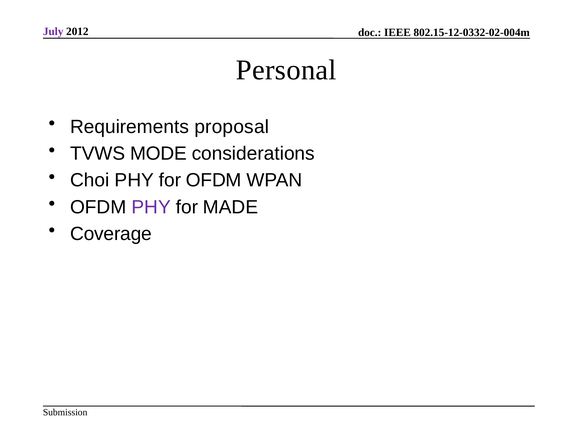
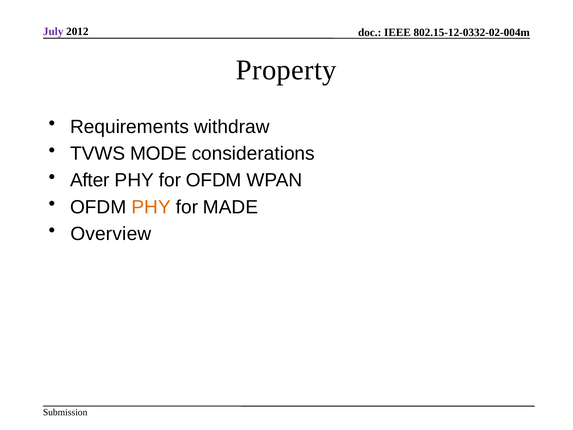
Personal: Personal -> Property (286, 70)
proposal: proposal -> withdraw (232, 127)
Choi: Choi -> After (90, 180)
PHY colour: purple -> orange (151, 207)
Coverage: Coverage -> Overview (111, 234)
